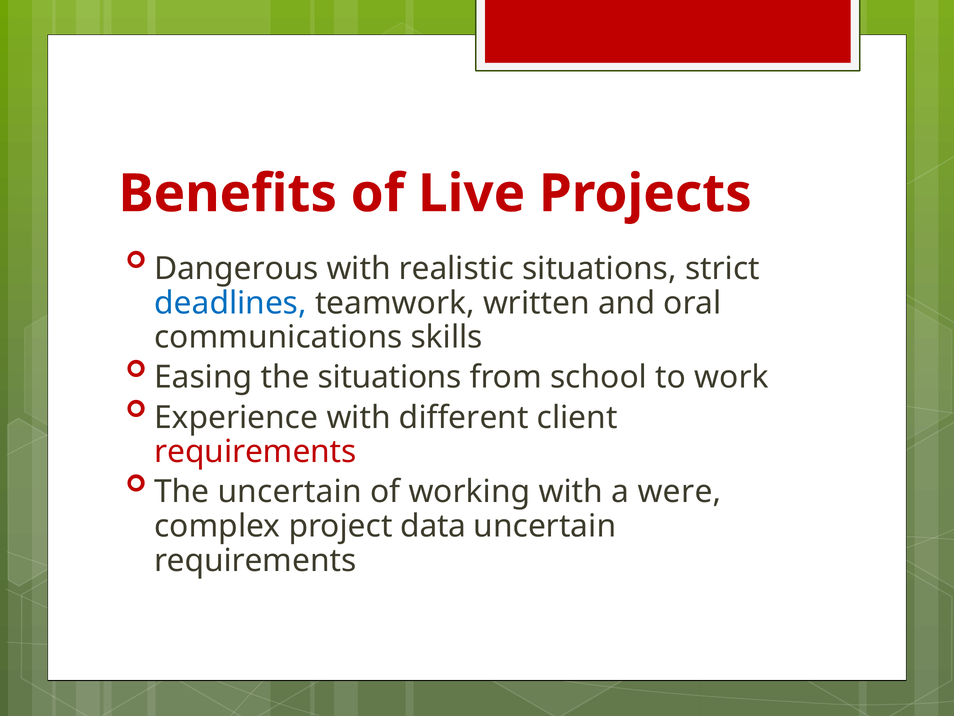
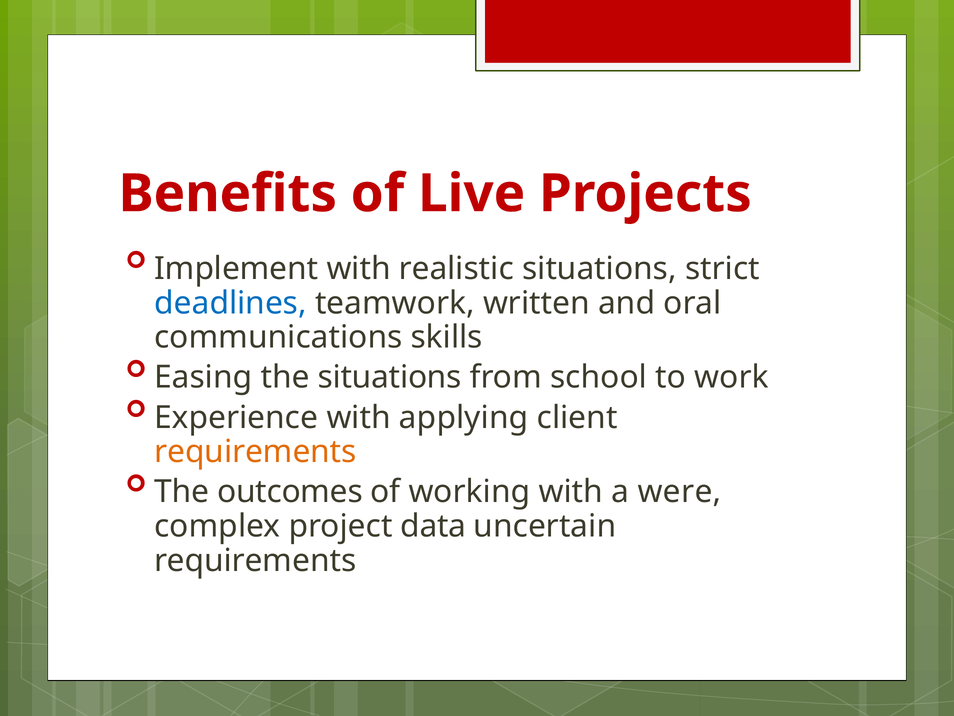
Dangerous: Dangerous -> Implement (236, 269)
different: different -> applying (464, 417)
requirements colour: red -> orange (255, 452)
The uncertain: uncertain -> outcomes (290, 492)
